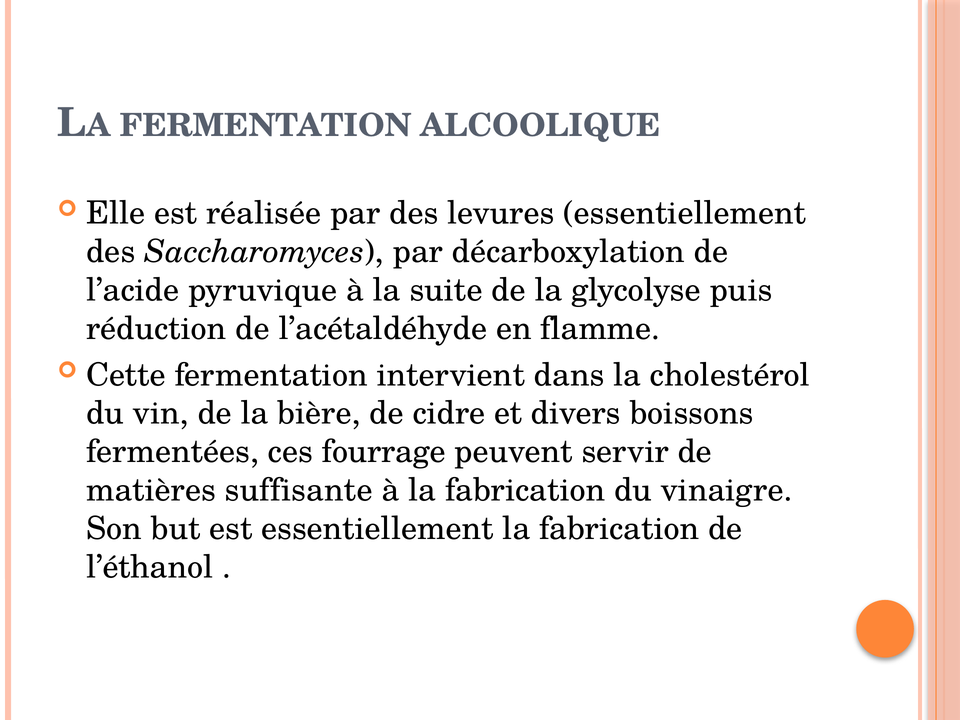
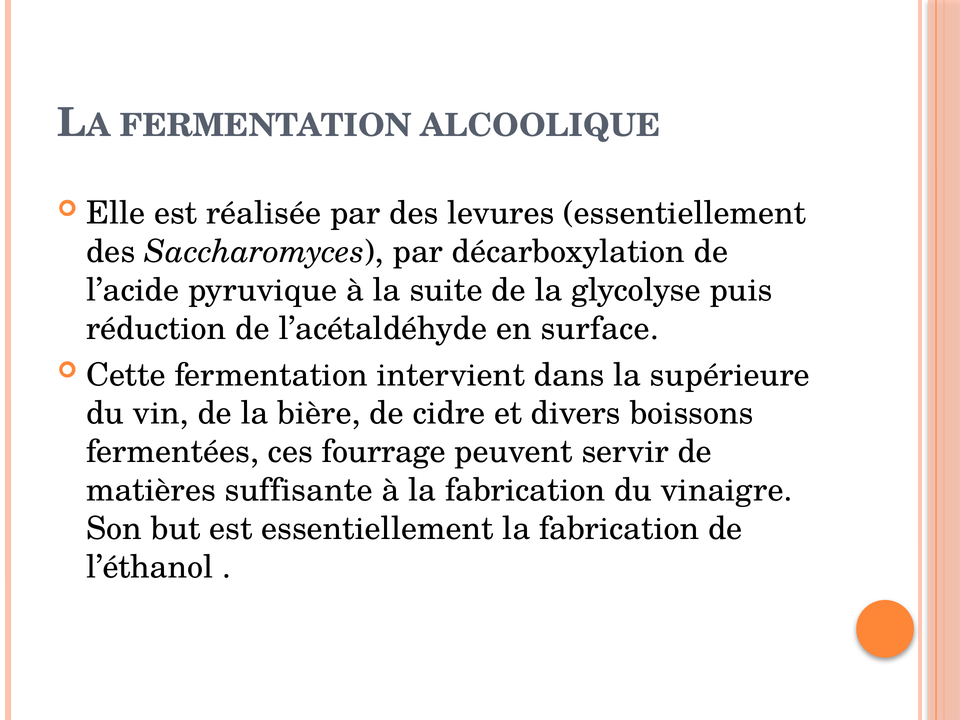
flamme: flamme -> surface (600, 329)
cholestérol: cholestérol -> supérieure (730, 375)
